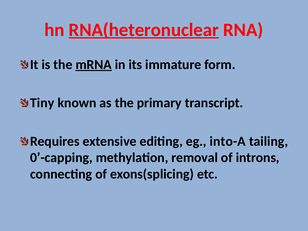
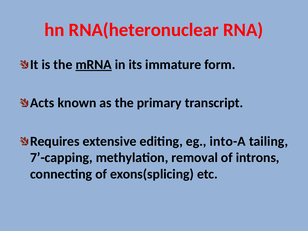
RNA(heteronuclear underline: present -> none (144, 30)
Tiny: Tiny -> Acts (42, 103)
0’-capping: 0’-capping -> 7’-capping (61, 158)
